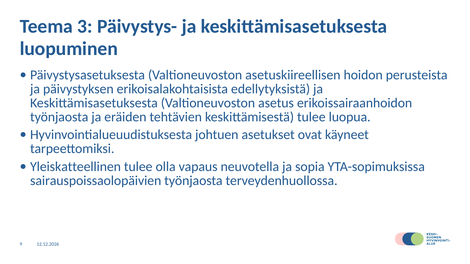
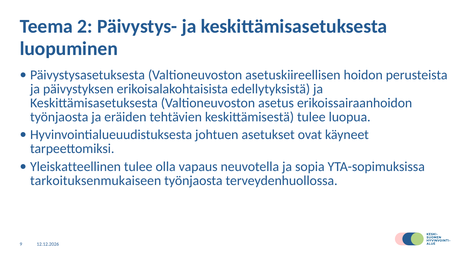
3: 3 -> 2 (85, 26)
sairauspoissaolopäivien: sairauspoissaolopäivien -> tarkoituksenmukaiseen (96, 181)
